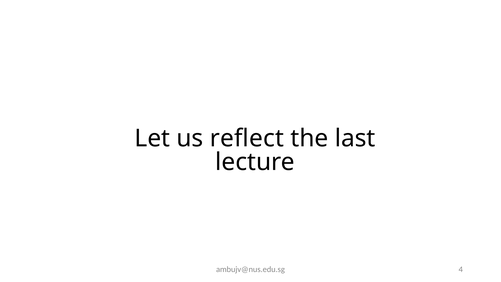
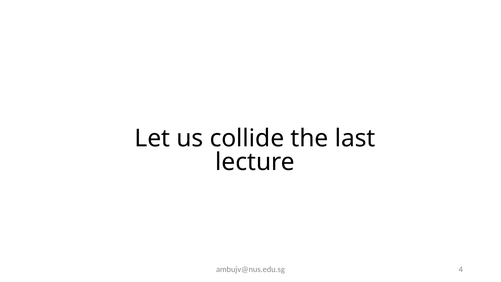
reflect: reflect -> collide (247, 138)
